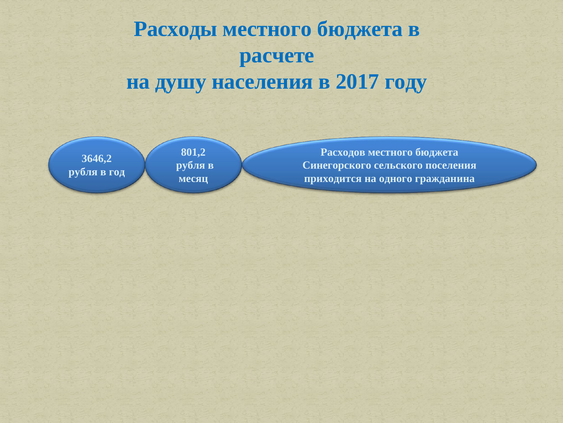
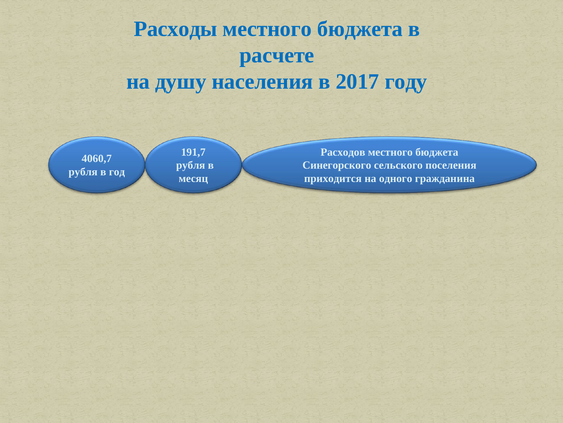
801,2: 801,2 -> 191,7 (193, 152)
3646,2: 3646,2 -> 4060,7 (97, 158)
